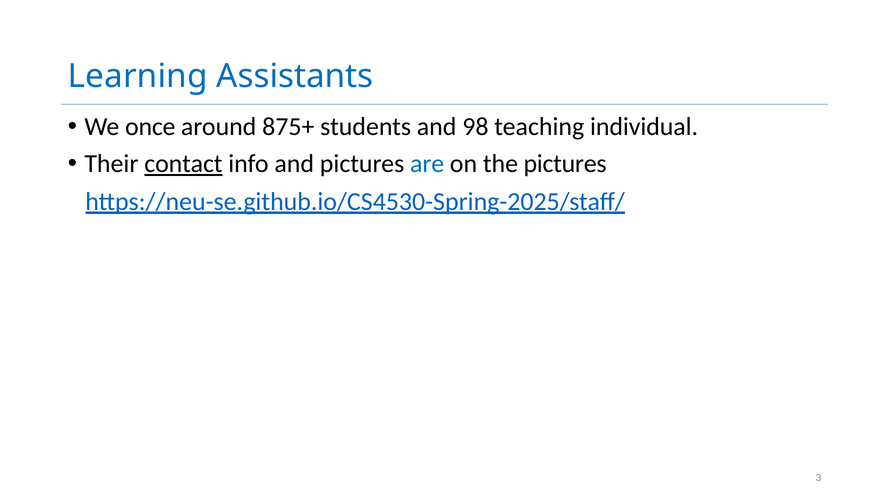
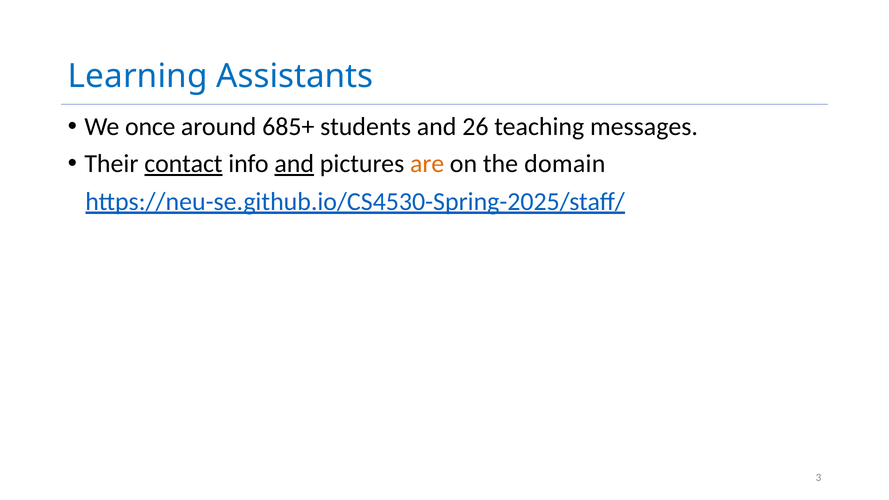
875+: 875+ -> 685+ (288, 127)
98: 98 -> 26 (475, 127)
individual: individual -> messages (644, 127)
and underline: none -> present (294, 164)
are colour: blue -> orange (427, 164)
the pictures: pictures -> domain (565, 164)
